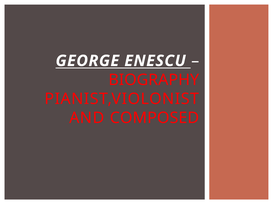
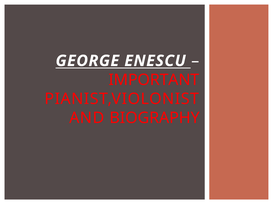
BIOGRAPHY: BIOGRAPHY -> IMPORTANT (154, 80)
COMPOSED: COMPOSED -> BIOGRAPHY (155, 118)
